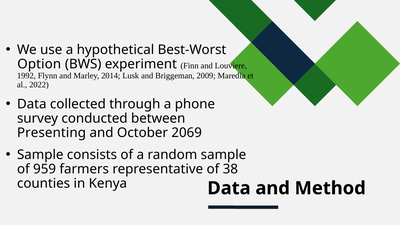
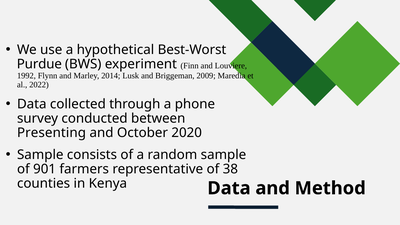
Option: Option -> Purdue (39, 64)
2069: 2069 -> 2020 (187, 133)
959: 959 -> 901 (45, 169)
